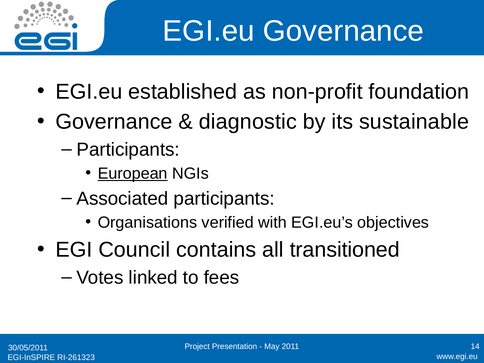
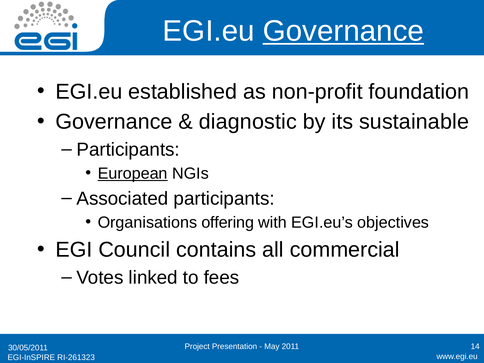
Governance underline: none -> present (343, 31)
verified: verified -> offering (228, 222)
transitioned: transitioned -> commercial (345, 250)
